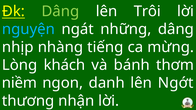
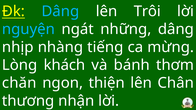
Dâng colour: light green -> light blue (60, 11)
niềm: niềm -> chăn (19, 83)
danh: danh -> thiện (107, 83)
Ngớt: Ngớt -> Chân (176, 83)
